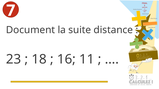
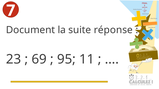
distance: distance -> réponse (113, 30)
18: 18 -> 69 (39, 59)
16: 16 -> 95 (66, 59)
